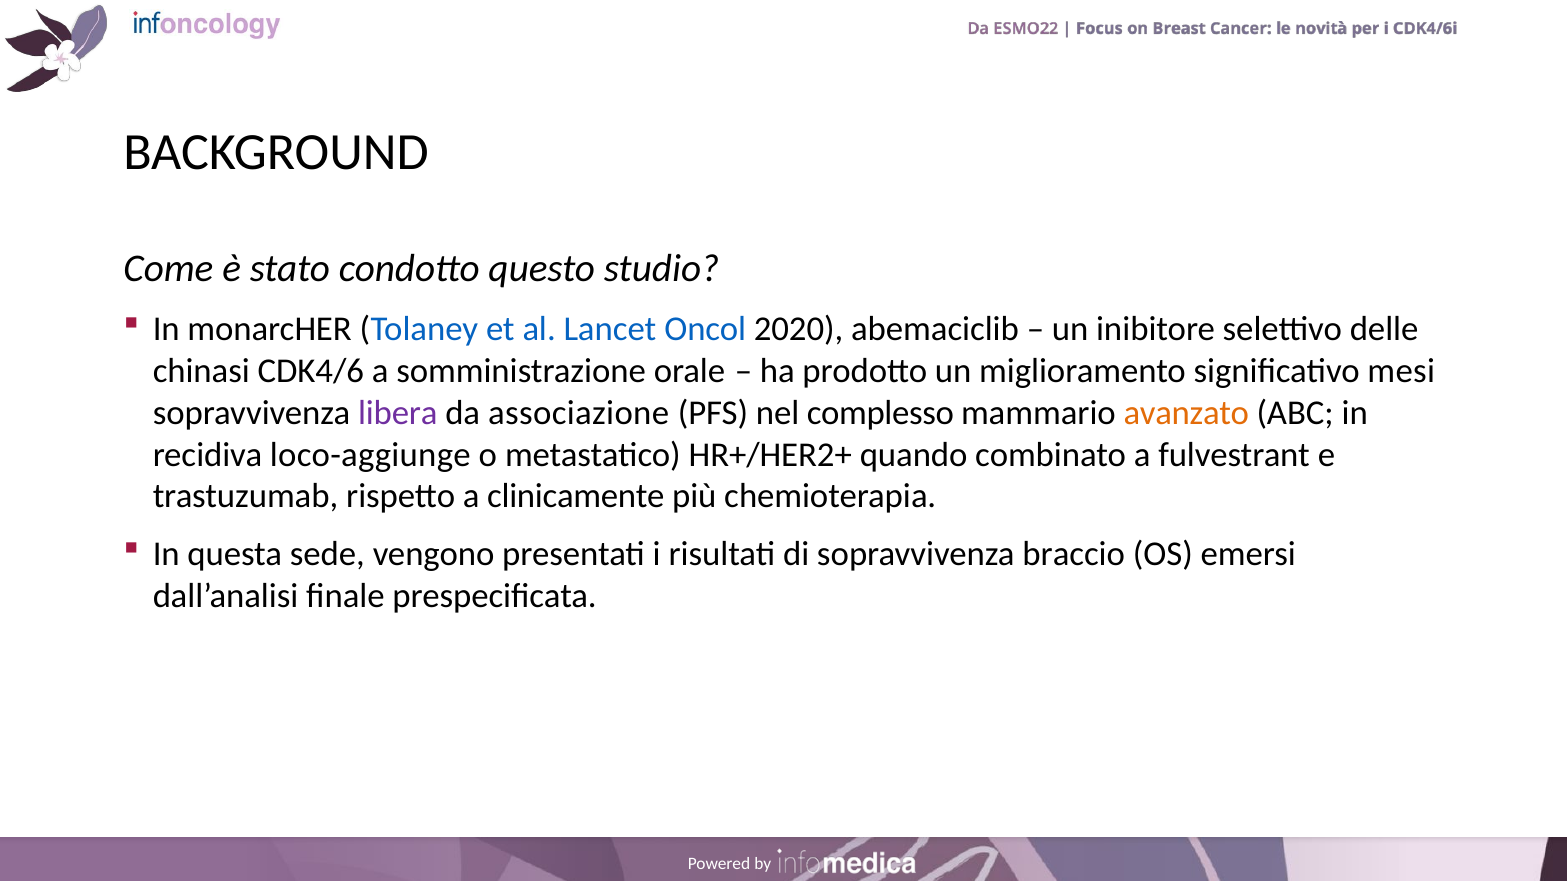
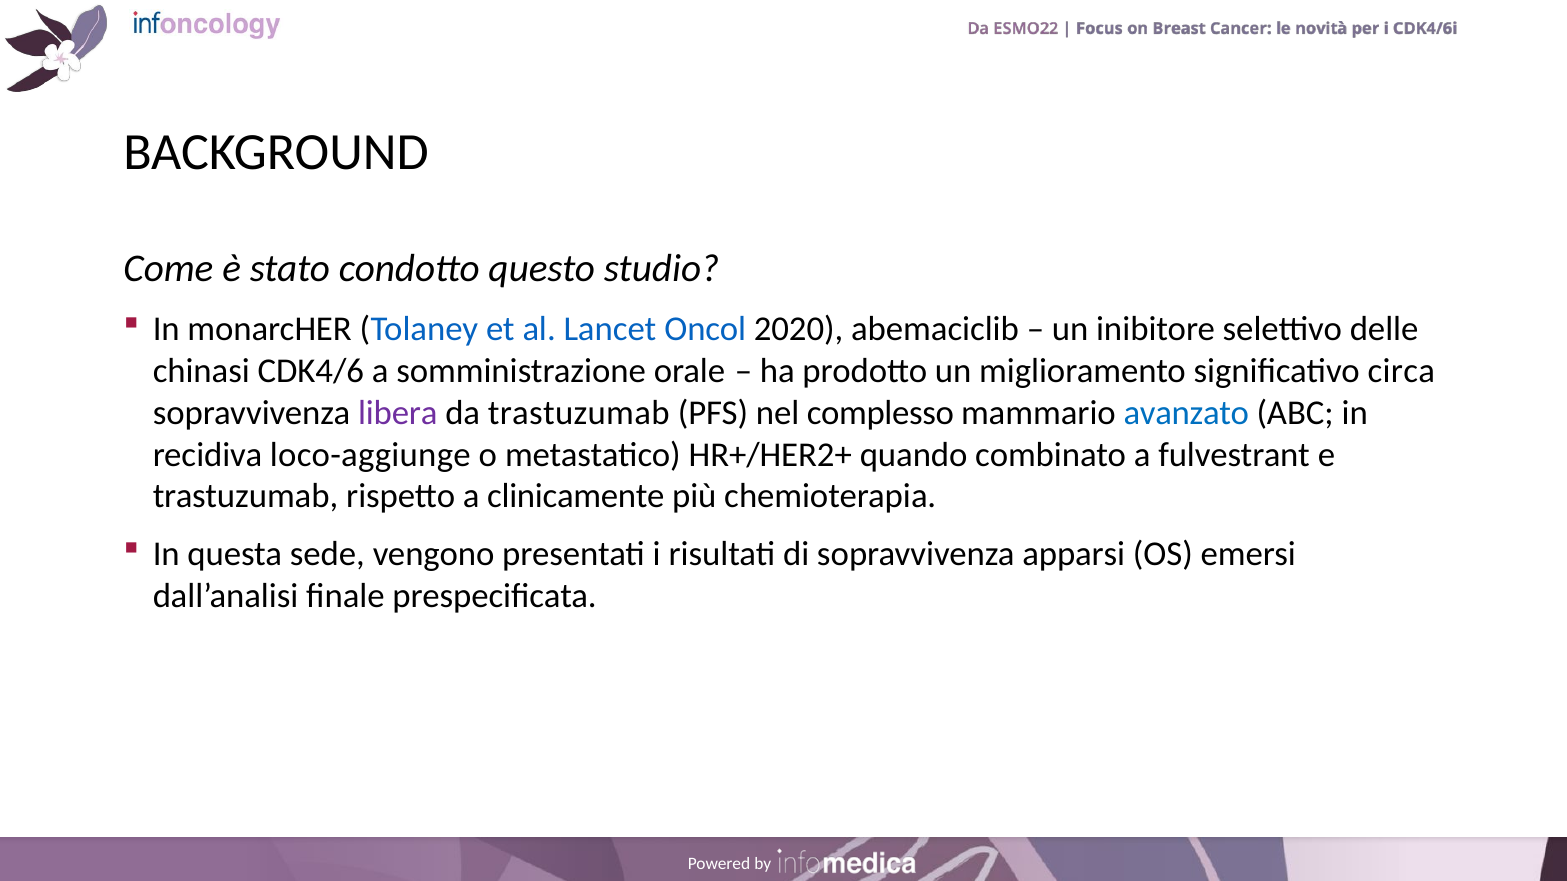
mesi: mesi -> circa (1401, 372)
da associazione: associazione -> trastuzumab (579, 413)
avanzato colour: orange -> blue (1186, 413)
braccio: braccio -> apparsi (1074, 555)
